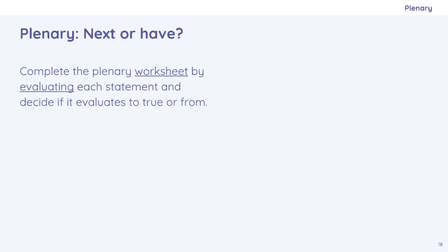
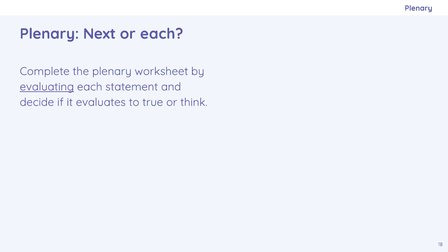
or have: have -> each (162, 34)
worksheet underline: present -> none (161, 71)
from: from -> think (194, 102)
